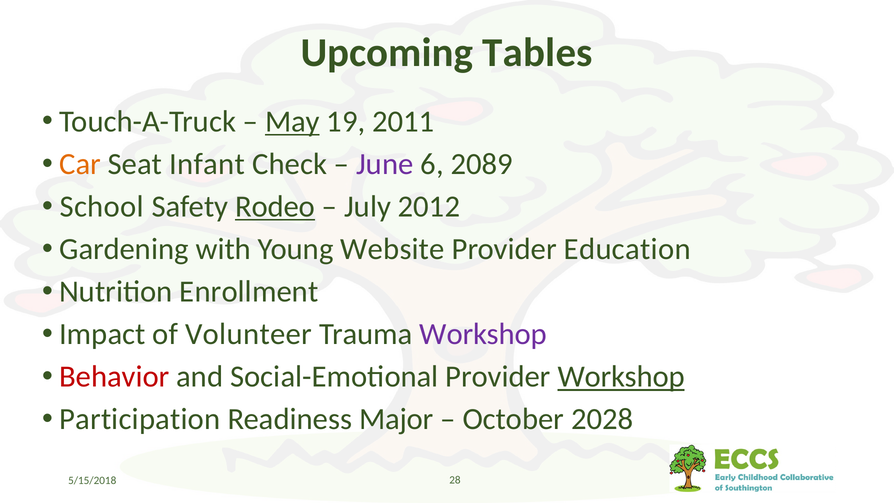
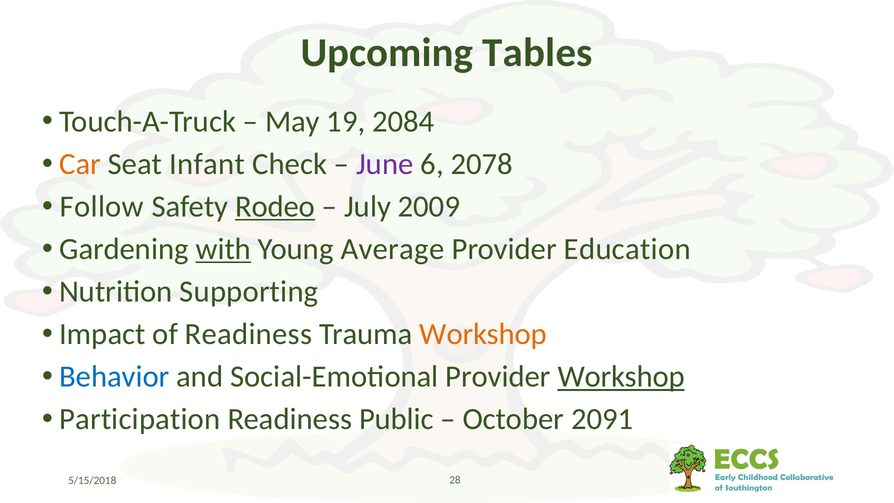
May underline: present -> none (292, 122)
2011: 2011 -> 2084 (403, 122)
2089: 2089 -> 2078 (482, 164)
School: School -> Follow (102, 207)
2012: 2012 -> 2009 (429, 207)
with underline: none -> present (223, 249)
Website: Website -> Average (392, 249)
Enrollment: Enrollment -> Supporting (249, 292)
of Volunteer: Volunteer -> Readiness (249, 334)
Workshop colour: purple -> orange (483, 334)
Behavior colour: red -> blue (114, 377)
Major: Major -> Public (396, 419)
2028: 2028 -> 2091 (602, 419)
